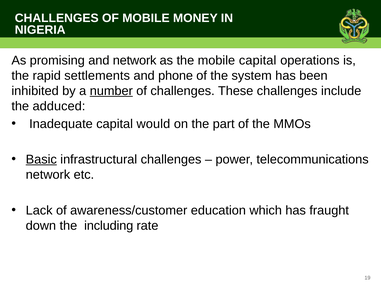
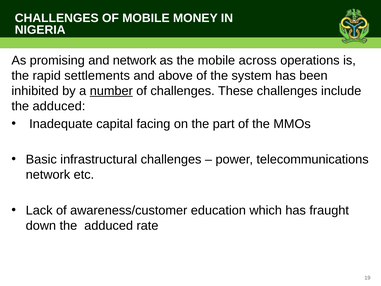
mobile capital: capital -> across (258, 60)
phone: phone -> above (175, 76)
would: would -> facing (153, 124)
Basic underline: present -> none (41, 159)
down the including: including -> adduced (109, 225)
